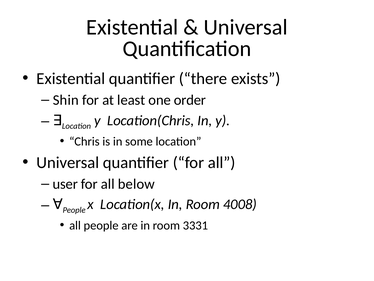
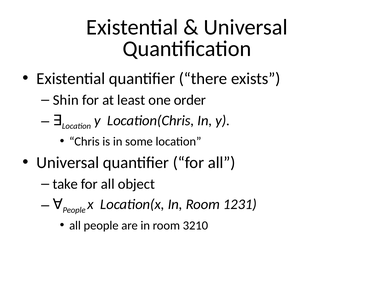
user: user -> take (65, 184)
below: below -> object (136, 184)
4008: 4008 -> 1231 (240, 204)
3331: 3331 -> 3210 (195, 225)
